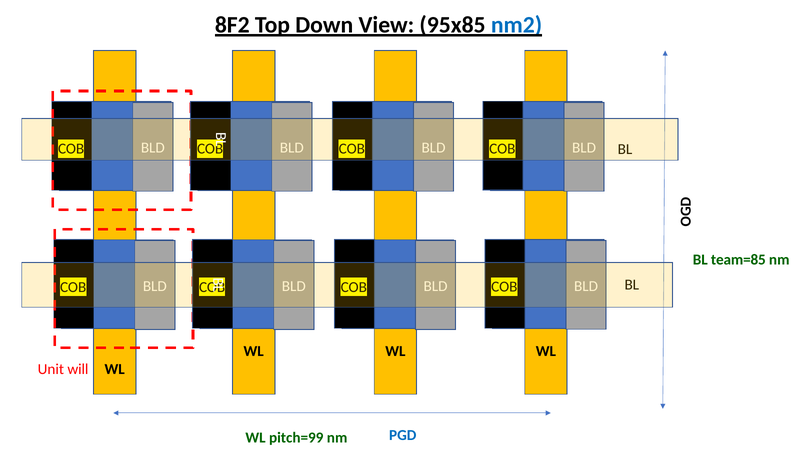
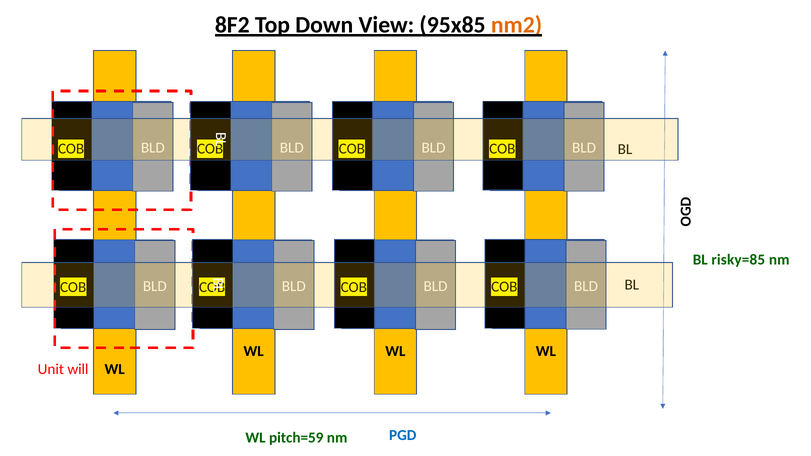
nm2 colour: blue -> orange (517, 25)
team=85: team=85 -> risky=85 (738, 260)
pitch=99: pitch=99 -> pitch=59 (296, 438)
